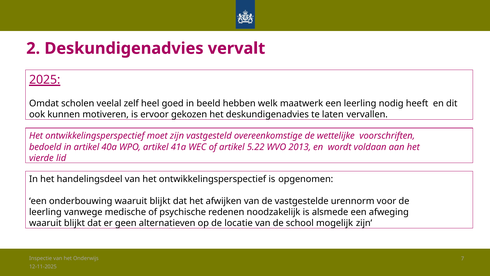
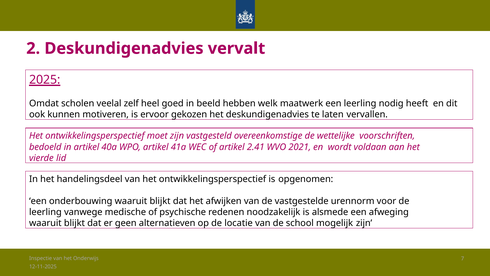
5.22: 5.22 -> 2.41 (256, 147)
2013: 2013 -> 2021 (300, 147)
